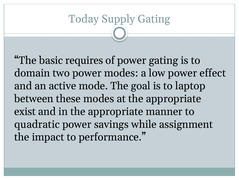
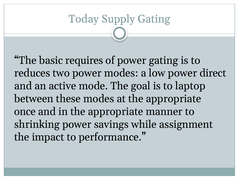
domain: domain -> reduces (32, 73)
effect: effect -> direct (213, 73)
exist: exist -> once (25, 111)
quadratic: quadratic -> shrinking (37, 124)
